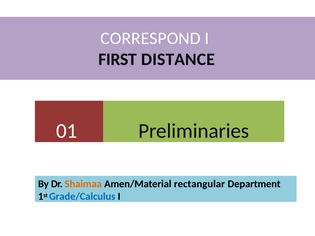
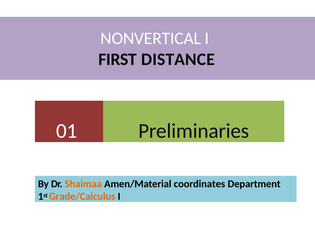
CORRESPOND: CORRESPOND -> NONVERTICAL (151, 38)
rectangular: rectangular -> coordinates (199, 184)
Grade/Calculus colour: blue -> orange (82, 197)
